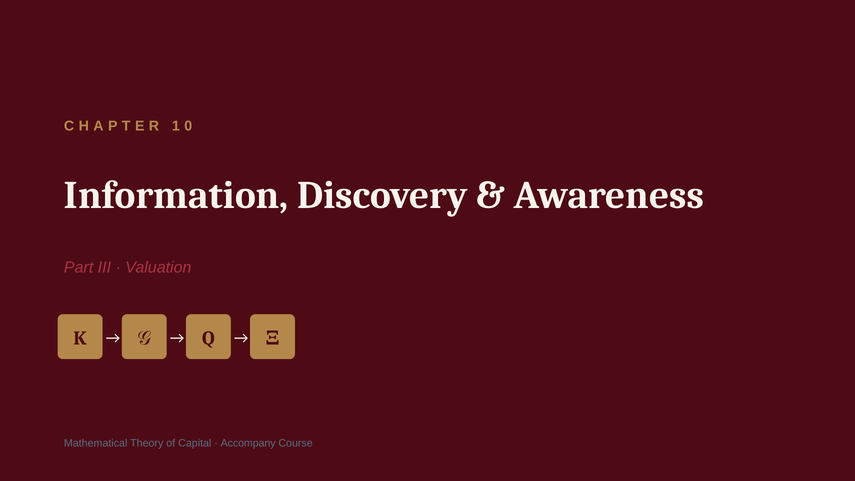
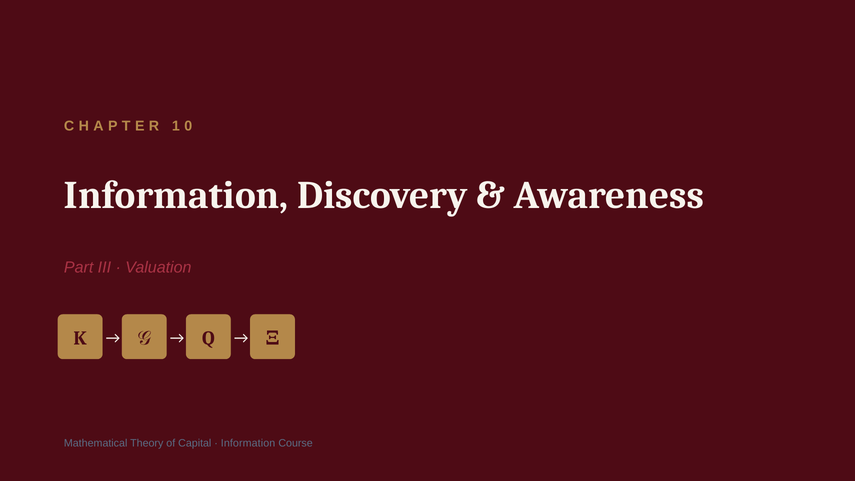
Accompany: Accompany -> Information (248, 443)
